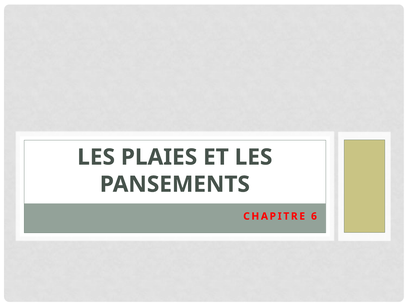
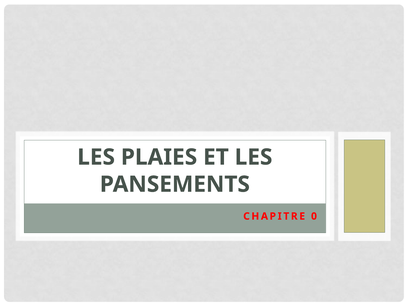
6: 6 -> 0 (314, 216)
